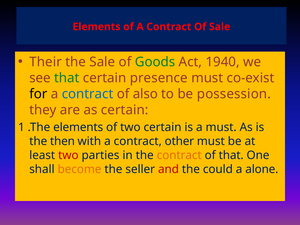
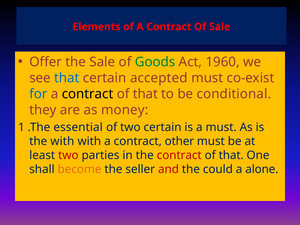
Their: Their -> Offer (46, 62)
1940: 1940 -> 1960 (223, 62)
that colour: green -> blue (67, 78)
presence: presence -> accepted (159, 78)
for colour: black -> blue (38, 94)
contract colour: blue -> black (88, 94)
also: also -> that (145, 94)
possession: possession -> conditional (234, 94)
as certain: certain -> money (125, 110)
.The elements: elements -> essential (78, 127)
the then: then -> with (62, 141)
contract colour: orange -> red (179, 155)
